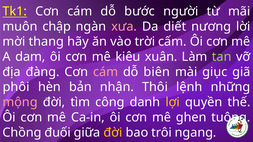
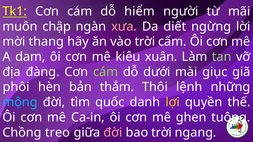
bước: bước -> hiểm (140, 11)
nương: nương -> ngừng (211, 26)
cám colour: pink -> light green (106, 72)
biên: biên -> dưới (157, 72)
nhận: nhận -> thắm (117, 87)
mộng colour: pink -> light blue (20, 102)
công: công -> quốc (110, 102)
đuối: đuối -> treo (58, 133)
đời colour: yellow -> pink (113, 133)
bao trôi: trôi -> trời (162, 133)
